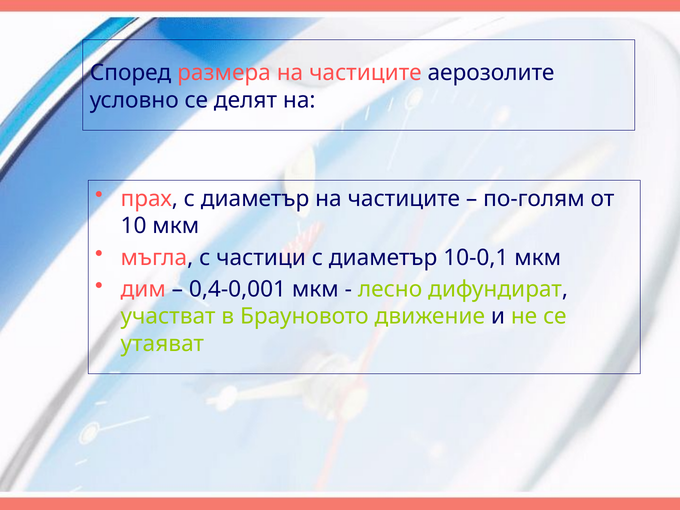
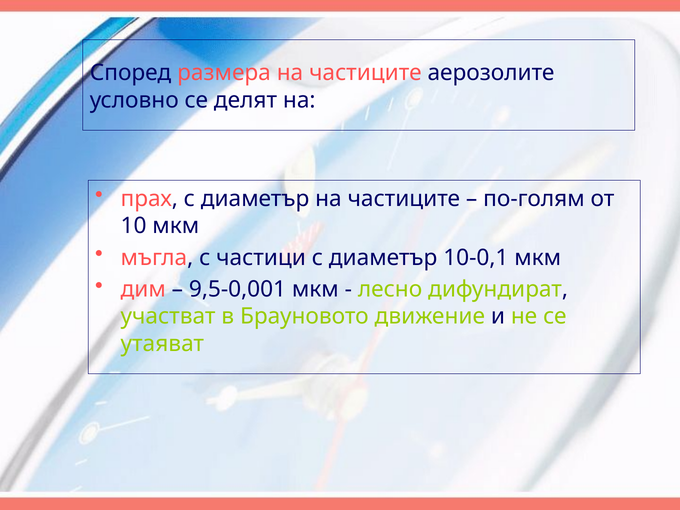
0,4-0,001: 0,4-0,001 -> 9,5-0,001 (238, 289)
